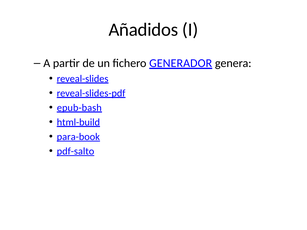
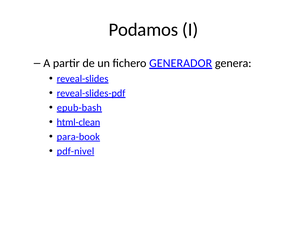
Añadidos: Añadidos -> Podamos (143, 30)
html-build: html-build -> html-clean (78, 122)
pdf-salto: pdf-salto -> pdf-nivel (76, 151)
